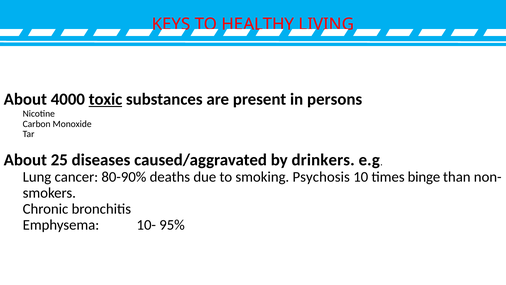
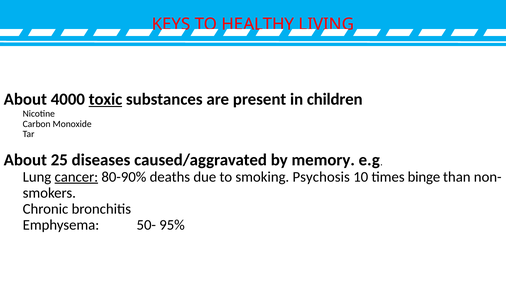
persons: persons -> children (335, 99)
drinkers: drinkers -> memory (323, 160)
cancer underline: none -> present (76, 177)
10-: 10- -> 50- (146, 224)
